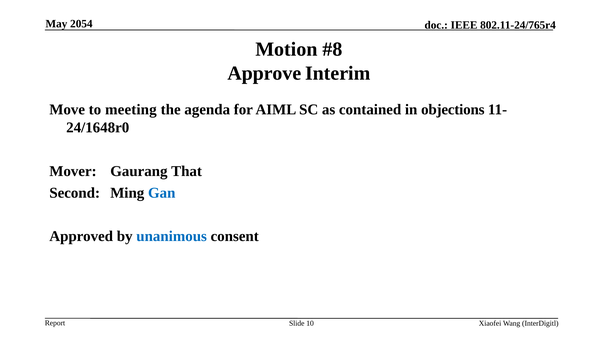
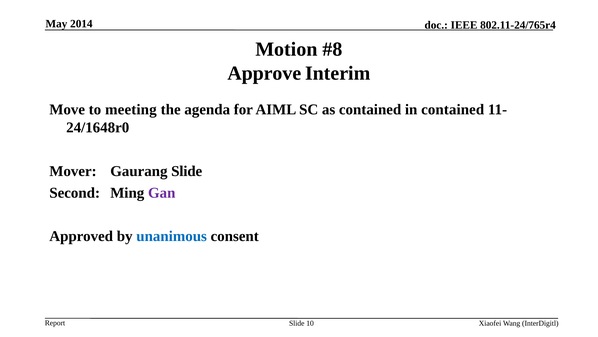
2054: 2054 -> 2014 (81, 24)
in objections: objections -> contained (453, 109)
Gaurang That: That -> Slide (187, 171)
Gan colour: blue -> purple (162, 192)
